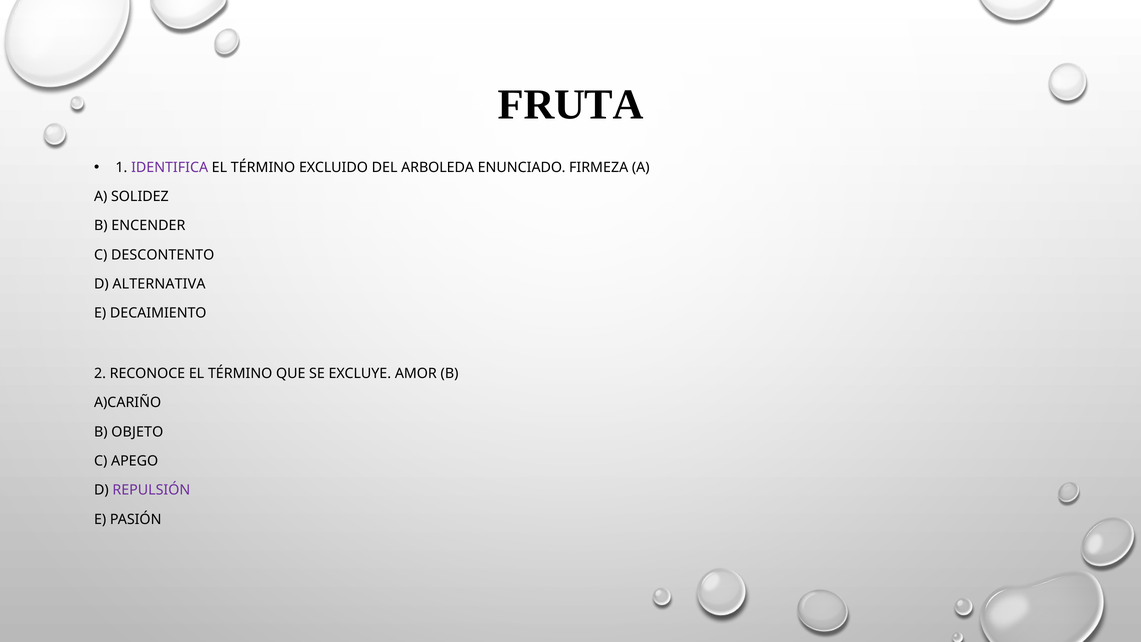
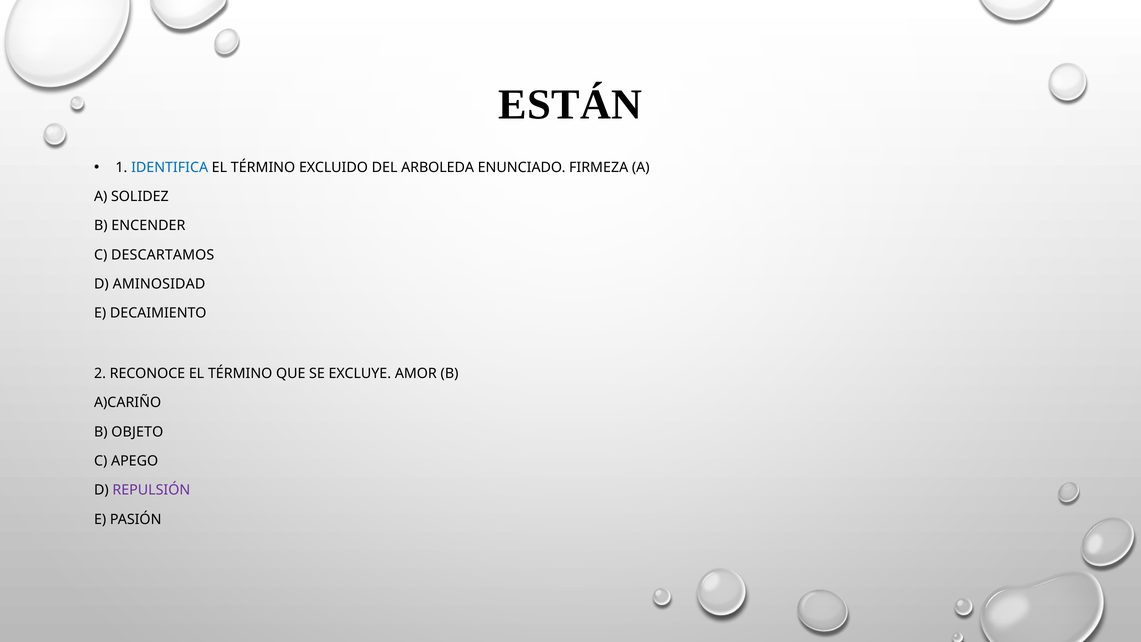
FRUTA: FRUTA -> ESTÁN (570, 105)
IDENTIFICA colour: purple -> blue (170, 167)
DESCONTENTO: DESCONTENTO -> DESCARTAMOS (163, 255)
ALTERNATIVA: ALTERNATIVA -> AMINOSIDAD (159, 284)
